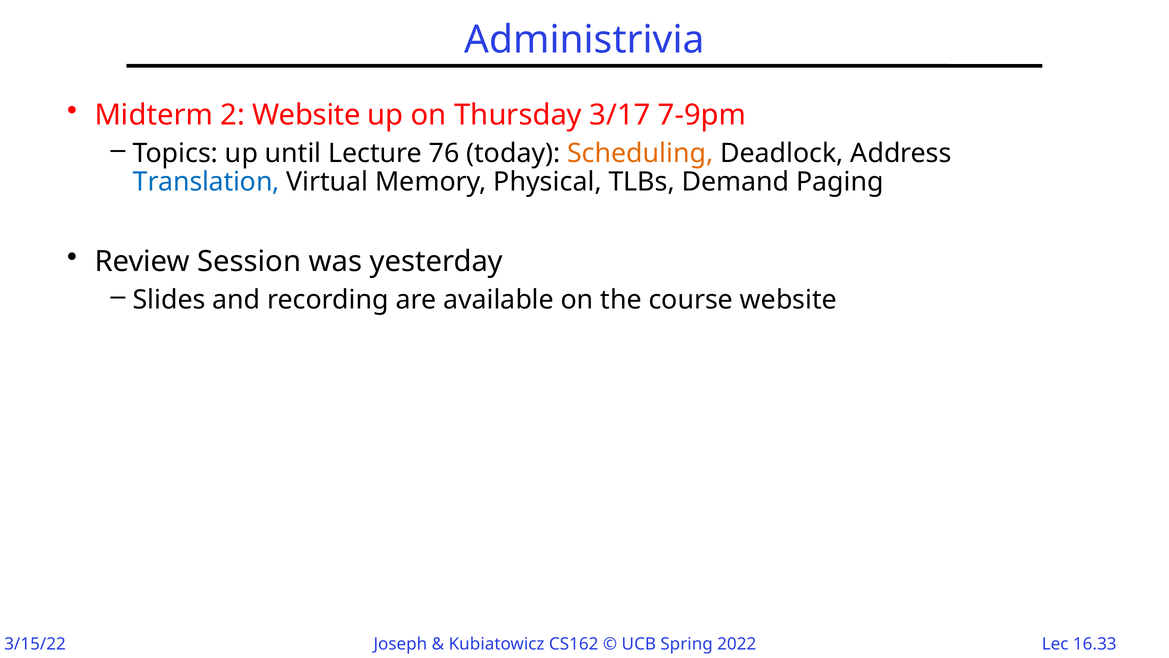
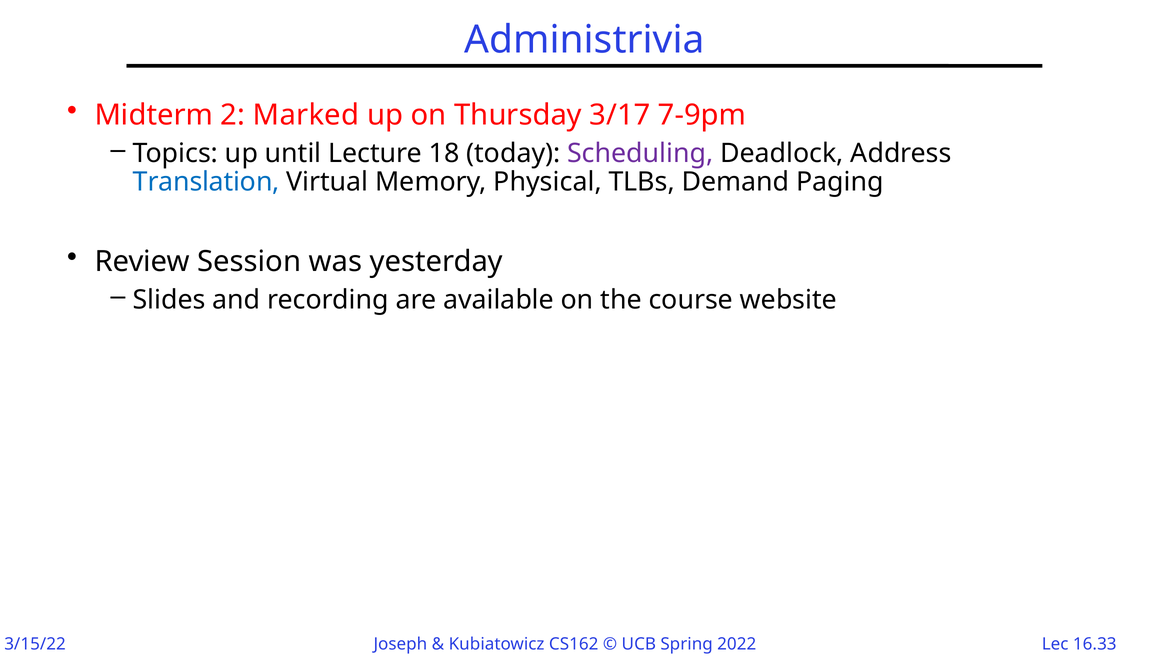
2 Website: Website -> Marked (306, 115)
76: 76 -> 18 (444, 153)
Scheduling colour: orange -> purple (640, 153)
